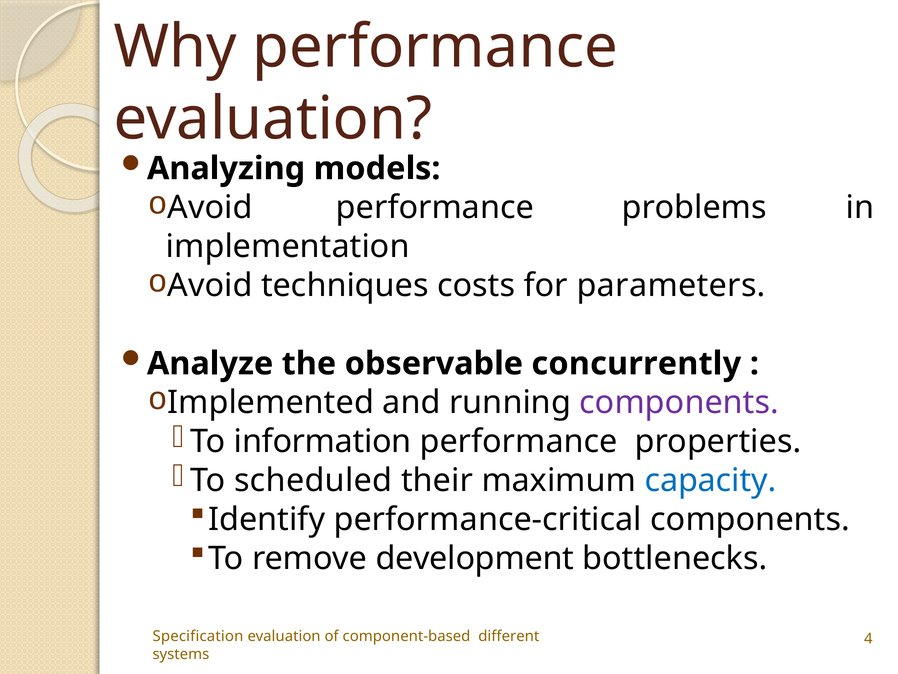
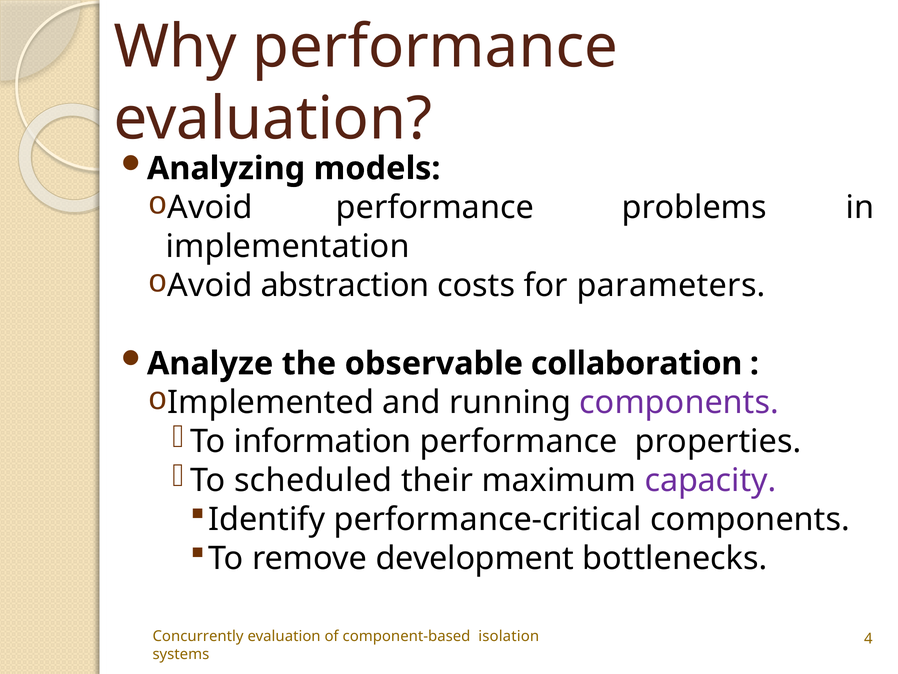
techniques: techniques -> abstraction (345, 285)
concurrently: concurrently -> collaboration (637, 363)
capacity colour: blue -> purple (710, 480)
Specification: Specification -> Concurrently (198, 636)
different: different -> isolation (509, 636)
